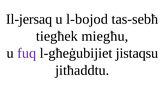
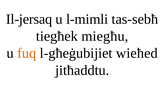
l-bojod: l-bojod -> l-mimli (87, 19)
fuq colour: purple -> orange (27, 53)
jistaqsu: jistaqsu -> wieħed (137, 53)
